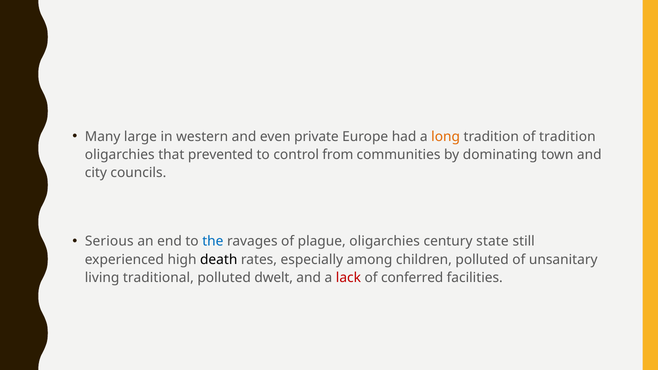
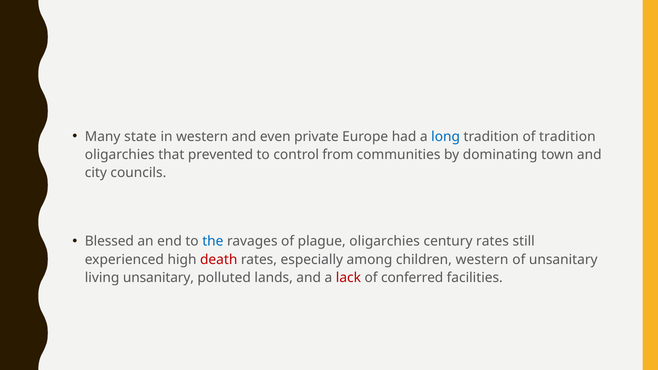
large: large -> state (140, 137)
long colour: orange -> blue (446, 137)
Serious: Serious -> Blessed (109, 242)
century state: state -> rates (492, 242)
death colour: black -> red (219, 260)
children polluted: polluted -> western (482, 260)
living traditional: traditional -> unsanitary (158, 278)
dwelt: dwelt -> lands (274, 278)
